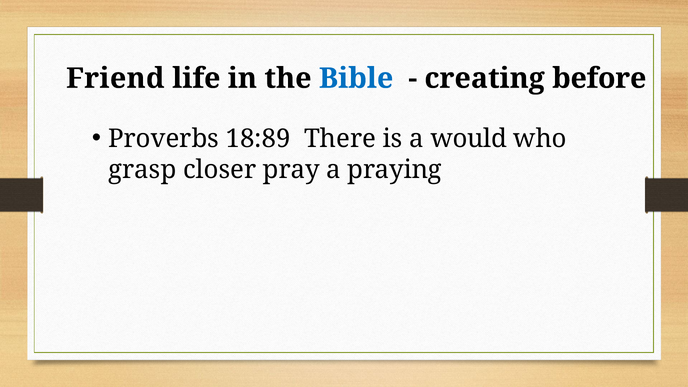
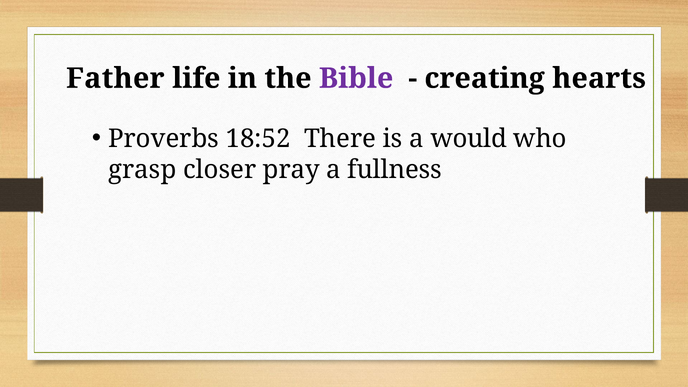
Friend: Friend -> Father (115, 78)
Bible colour: blue -> purple (356, 78)
before: before -> hearts (599, 78)
18:89: 18:89 -> 18:52 (258, 139)
praying: praying -> fullness (395, 170)
